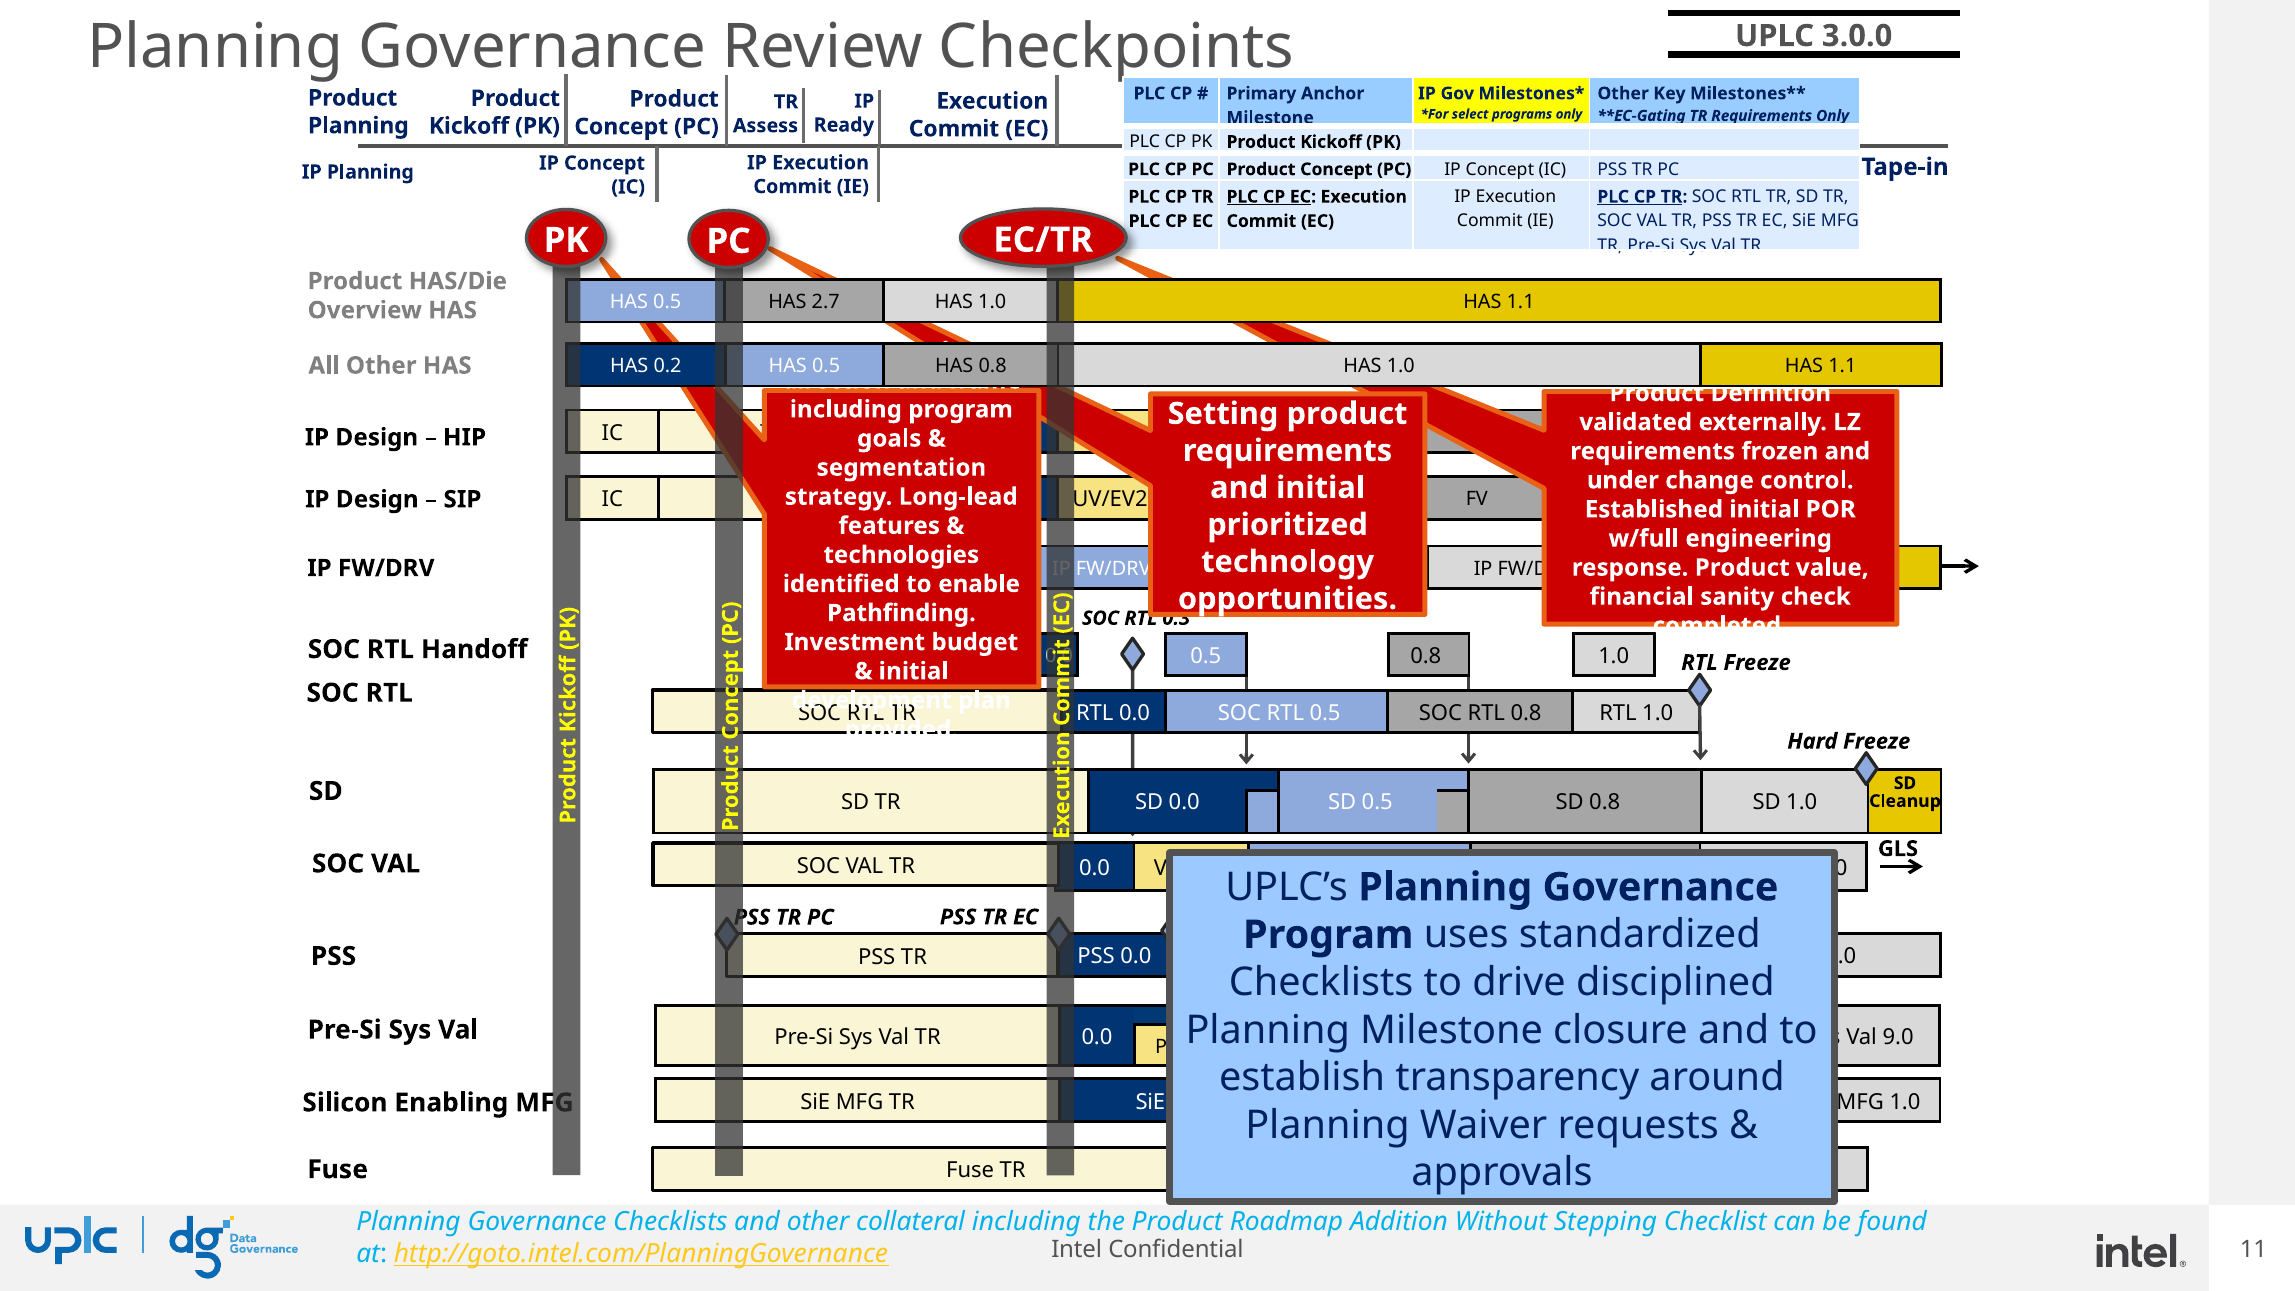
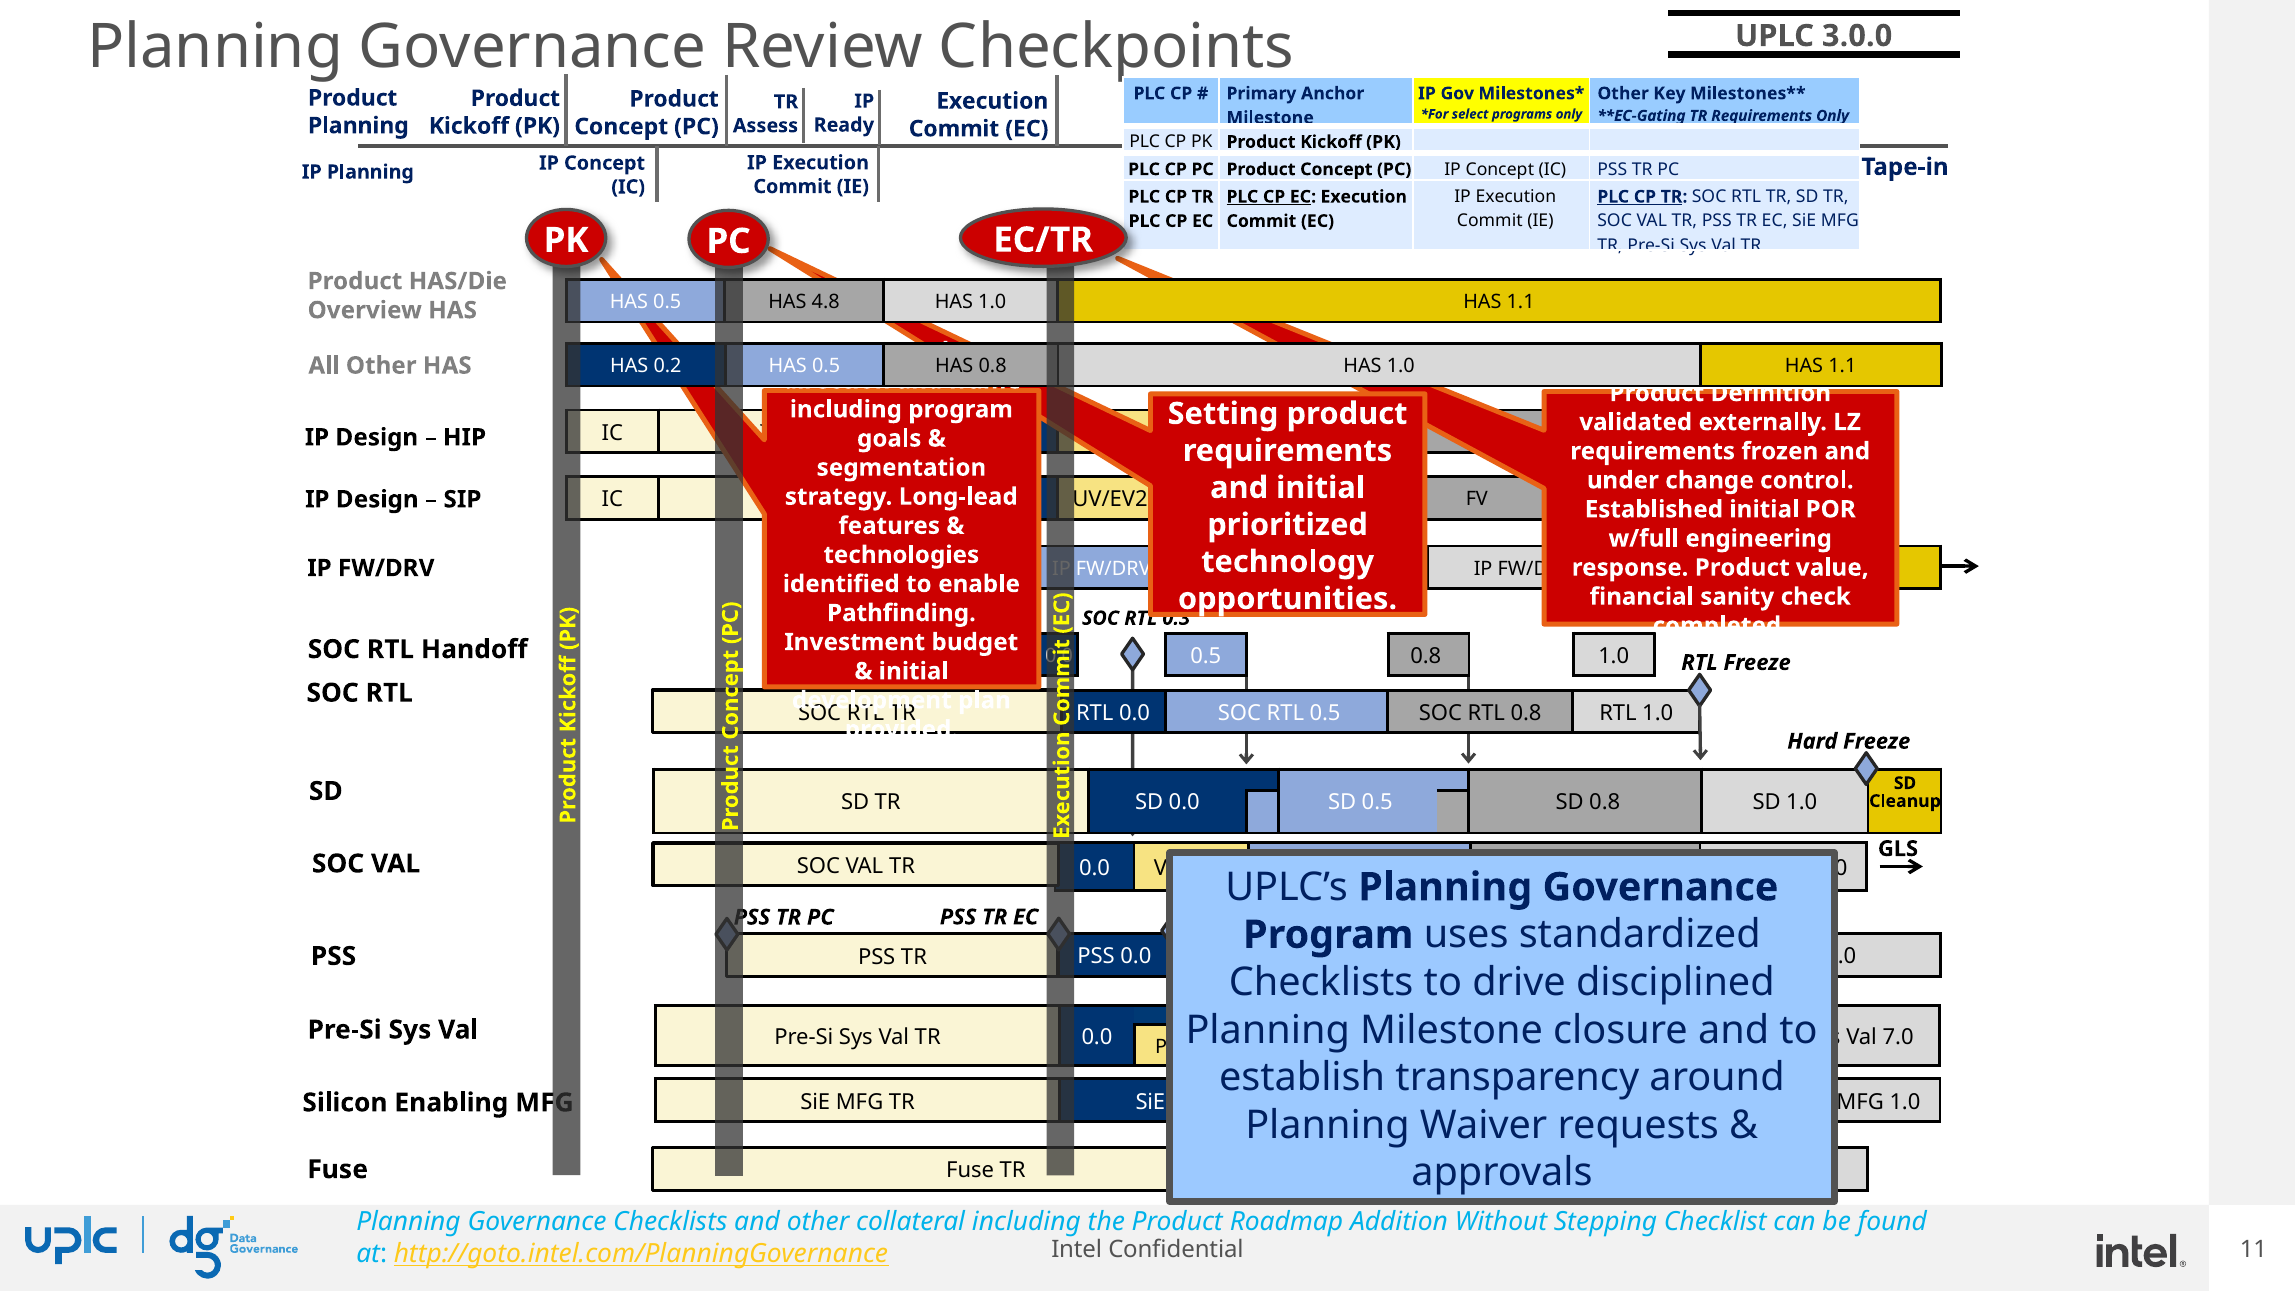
2.7: 2.7 -> 4.8 (826, 302)
9.0: 9.0 -> 7.0 (1898, 1037)
